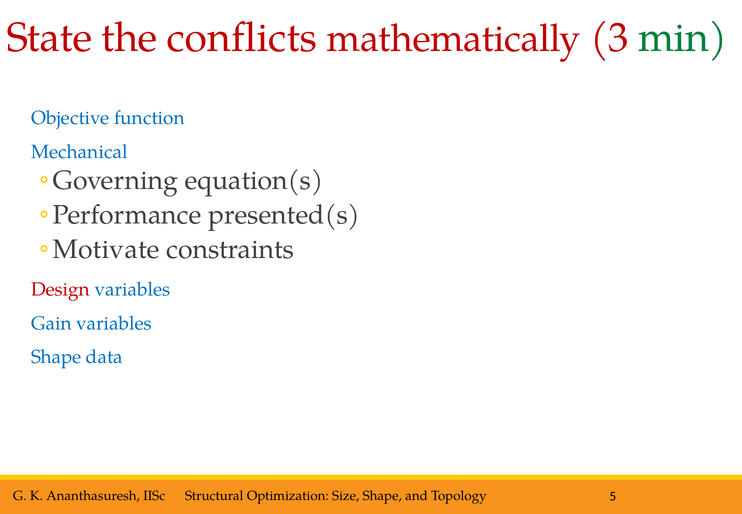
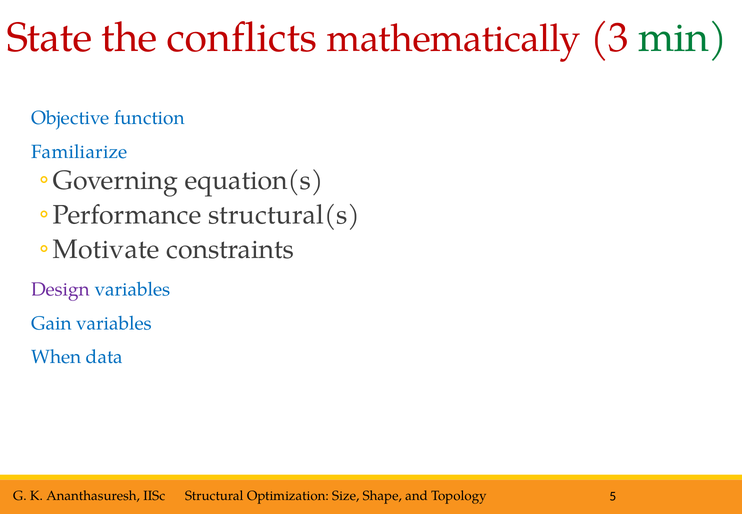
Mechanical: Mechanical -> Familiarize (79, 152)
presented(s: presented(s -> structural(s (284, 215)
Design colour: red -> purple (61, 289)
Shape: Shape -> When (56, 357)
